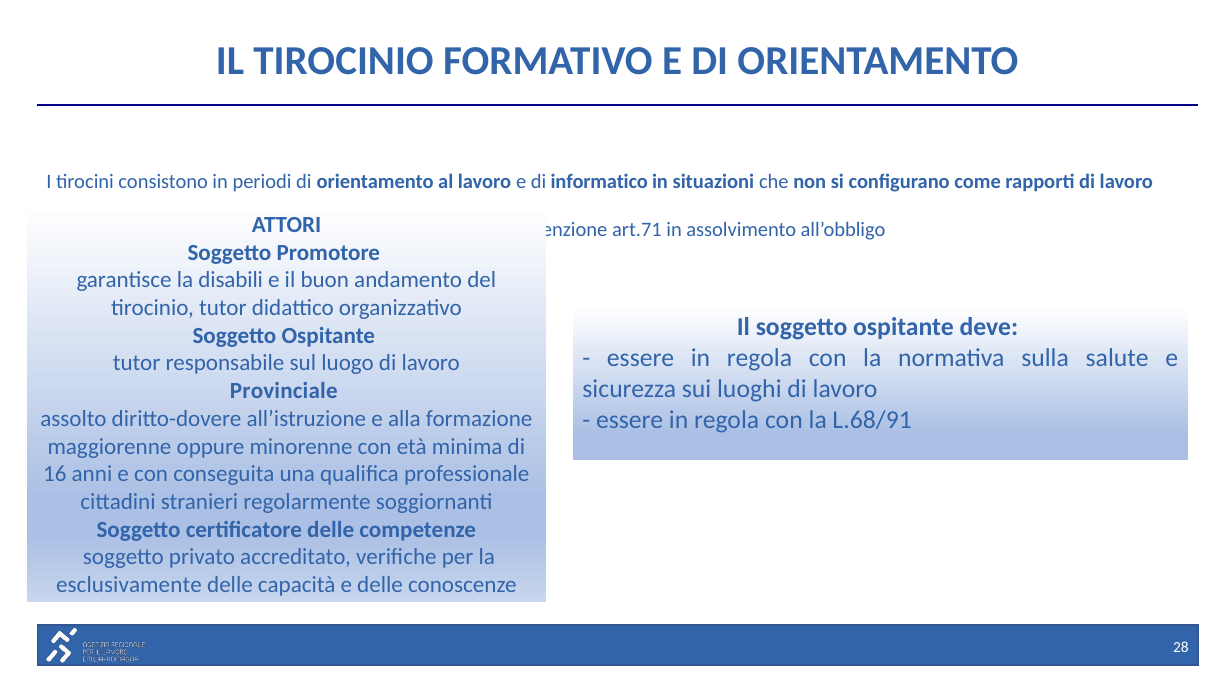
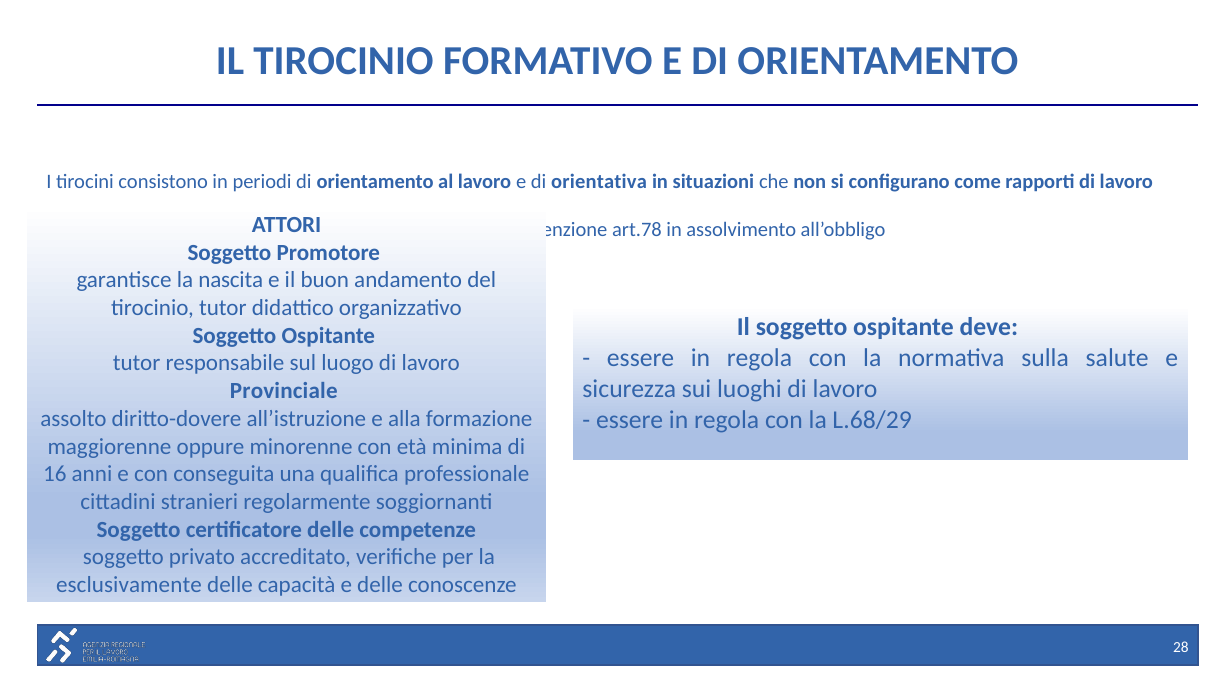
informatico: informatico -> orientativa (599, 182)
art.71: art.71 -> art.78 (637, 230)
disabili: disabili -> nascita (231, 280)
L.68/91: L.68/91 -> L.68/29 (872, 420)
